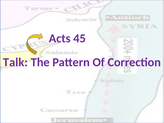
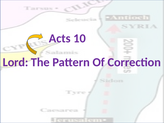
45: 45 -> 10 (80, 38)
Talk: Talk -> Lord (16, 62)
